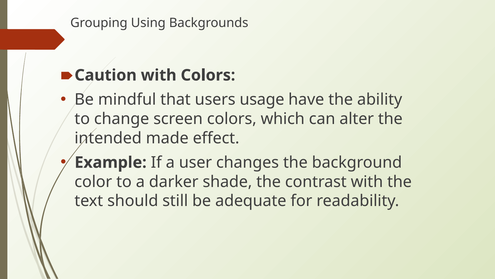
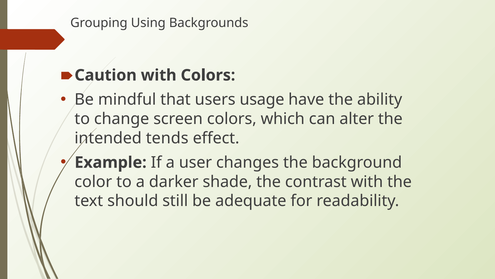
made: made -> tends (167, 138)
